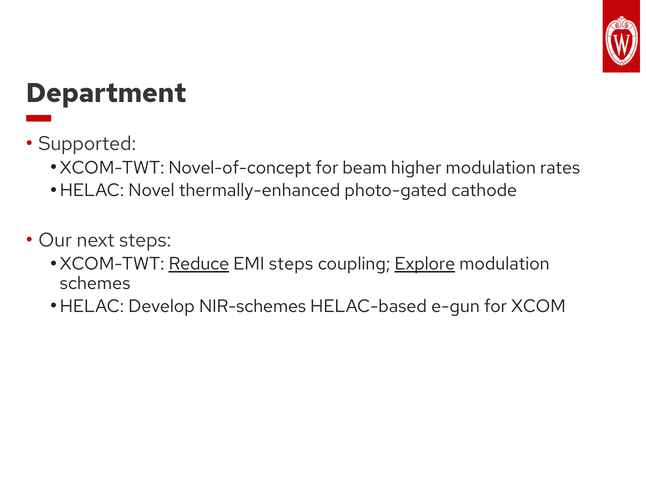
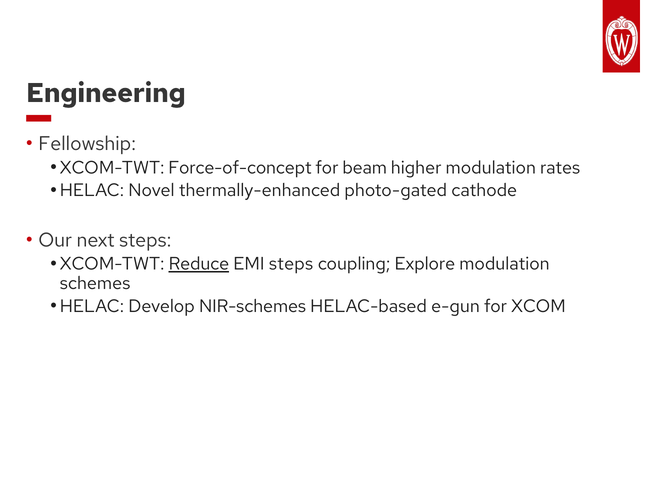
Department: Department -> Engineering (106, 93)
Supported: Supported -> Fellowship (87, 144)
Novel-of-concept: Novel-of-concept -> Force-of-concept (240, 168)
Explore underline: present -> none (425, 264)
